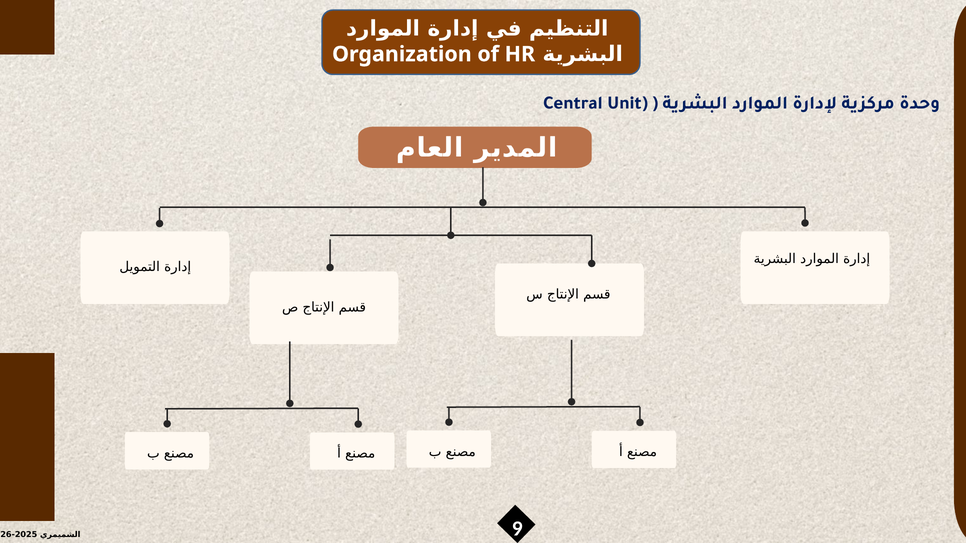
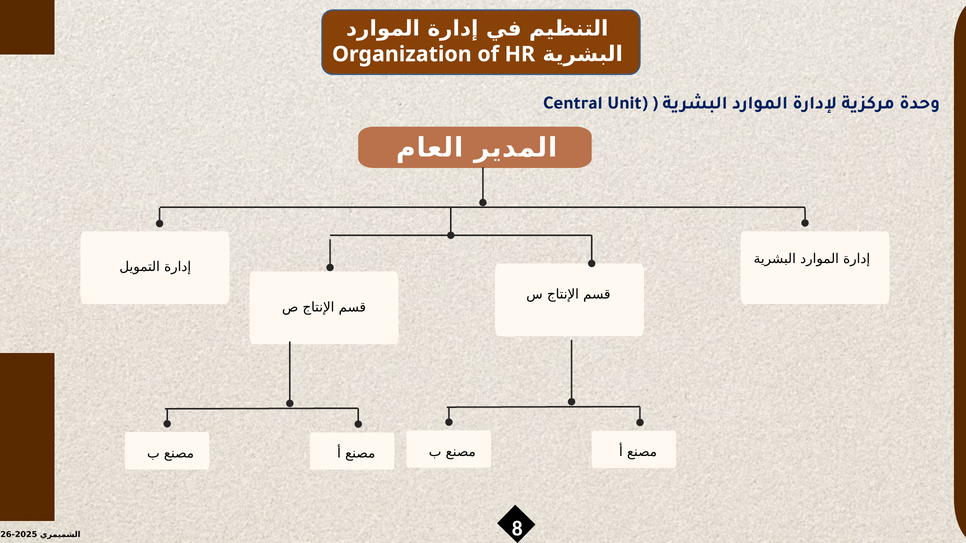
9: 9 -> 8 (517, 529)
